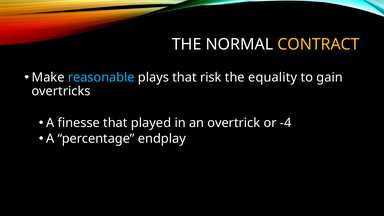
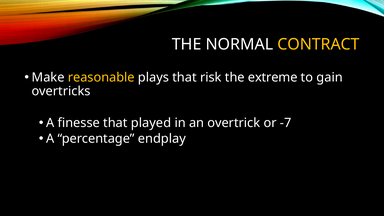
reasonable colour: light blue -> yellow (101, 77)
equality: equality -> extreme (273, 77)
-4: -4 -> -7 (286, 123)
